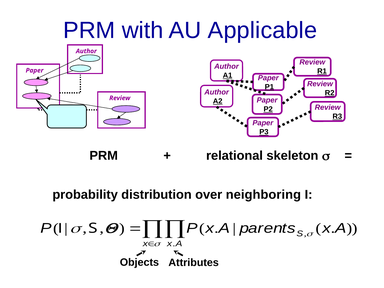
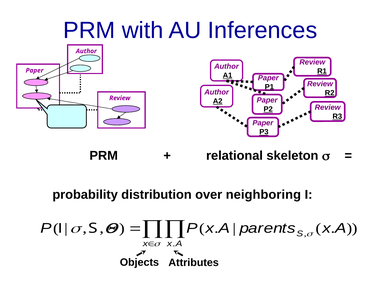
Applicable: Applicable -> Inferences (262, 30)
